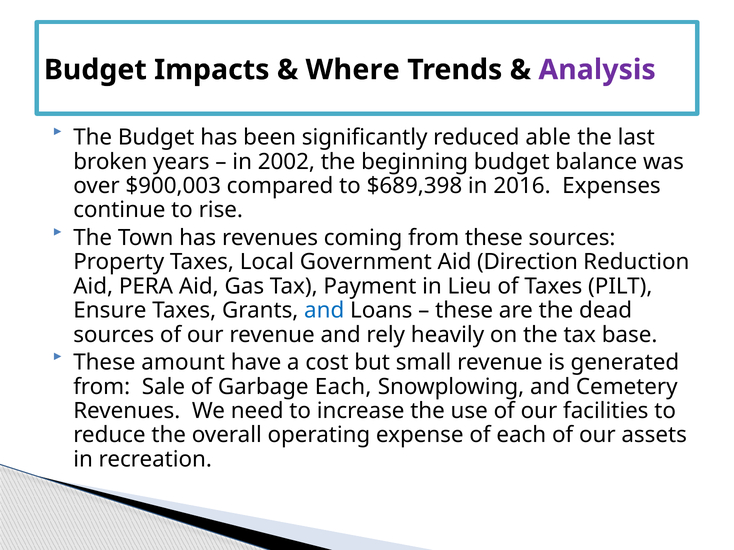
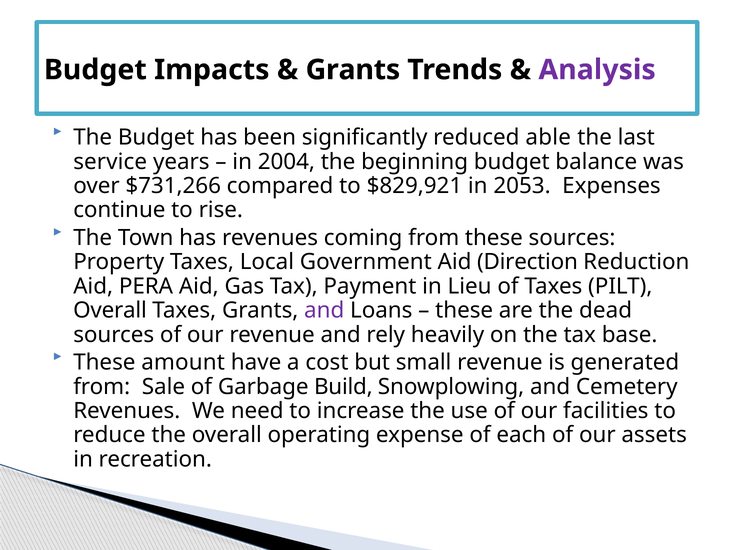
Where: Where -> Grants (353, 70)
broken: broken -> service (110, 162)
2002: 2002 -> 2004 (286, 162)
$900,003: $900,003 -> $731,266 (173, 186)
$689,398: $689,398 -> $829,921 (414, 186)
2016: 2016 -> 2053 (522, 186)
Ensure: Ensure -> Overall (110, 311)
and colour: blue -> purple (324, 311)
Garbage Each: Each -> Build (343, 387)
